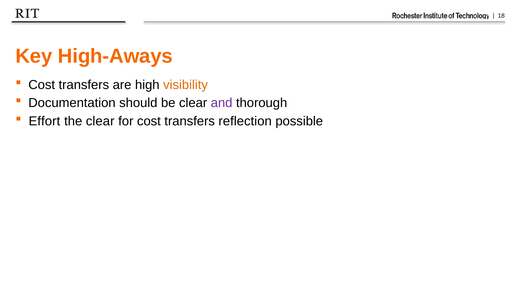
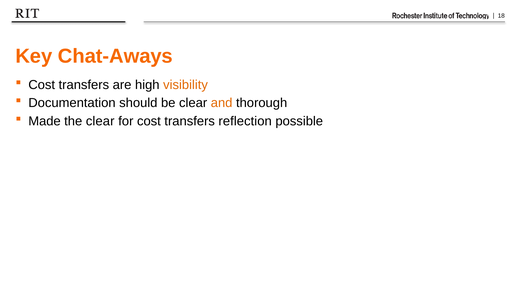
High-Aways: High-Aways -> Chat-Aways (115, 56)
and colour: purple -> orange (222, 103)
Effort: Effort -> Made (45, 121)
